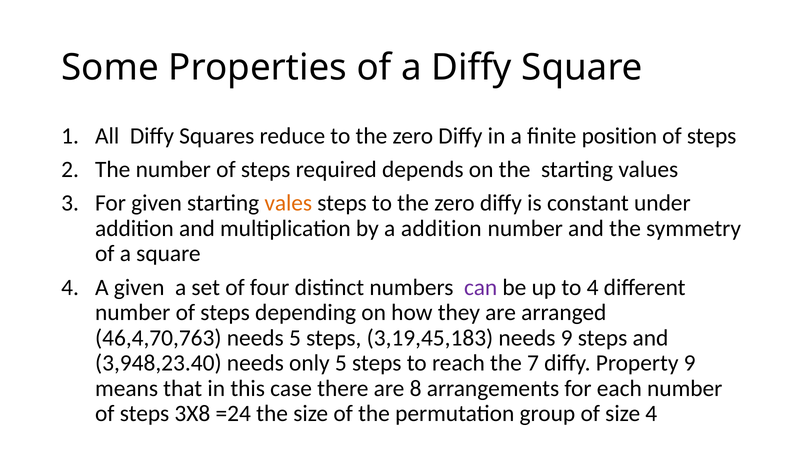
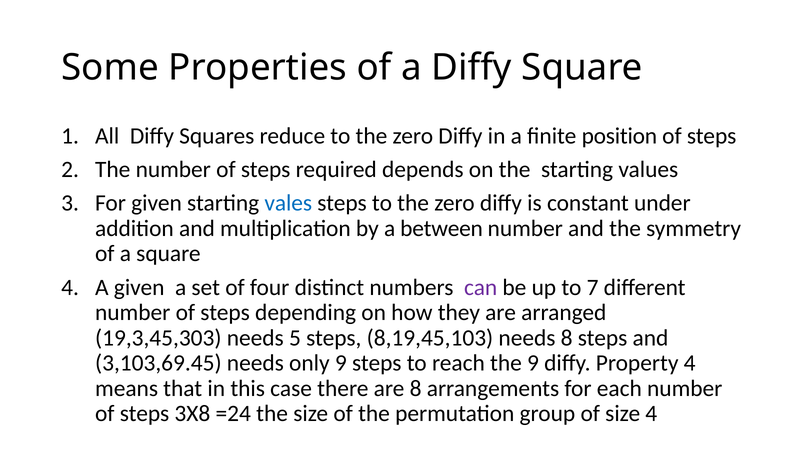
vales colour: orange -> blue (288, 203)
a addition: addition -> between (442, 228)
to 4: 4 -> 7 (593, 287)
46,4,70,763: 46,4,70,763 -> 19,3,45,303 (158, 338)
3,19,45,183: 3,19,45,183 -> 8,19,45,103 (430, 338)
needs 9: 9 -> 8 (567, 338)
3,948,23.40: 3,948,23.40 -> 3,103,69.45 (158, 363)
only 5: 5 -> 9 (341, 363)
the 7: 7 -> 9 (533, 363)
Property 9: 9 -> 4 (690, 363)
